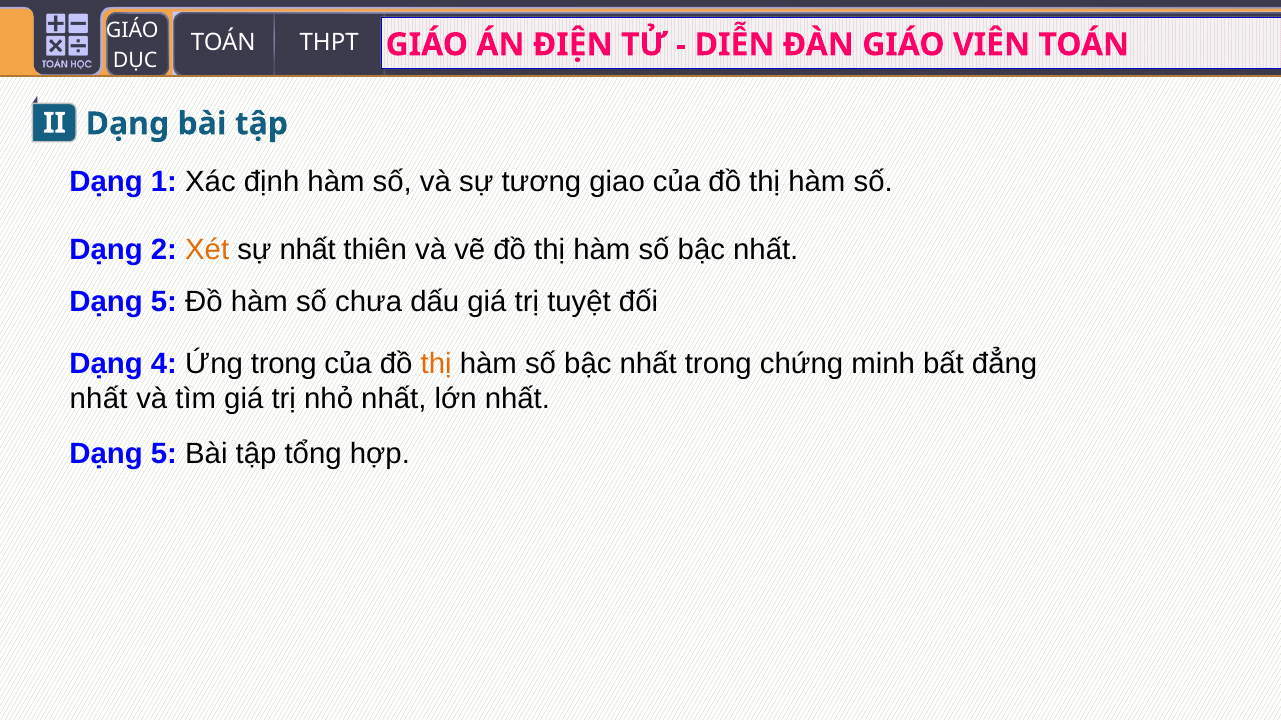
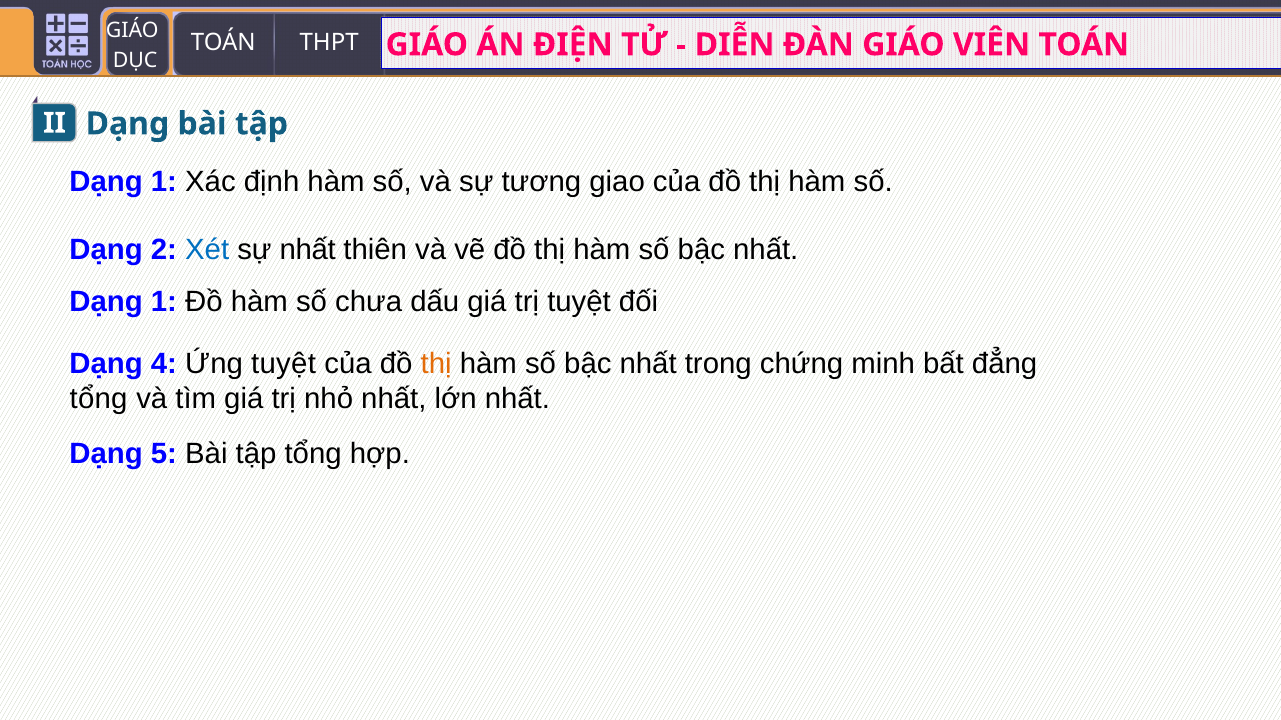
Xét colour: orange -> blue (207, 250)
5: 5 -> 1 (164, 302)
Ứng trong: trong -> tuyệt (284, 364)
nhất: nhất -> tổng (99, 399)
